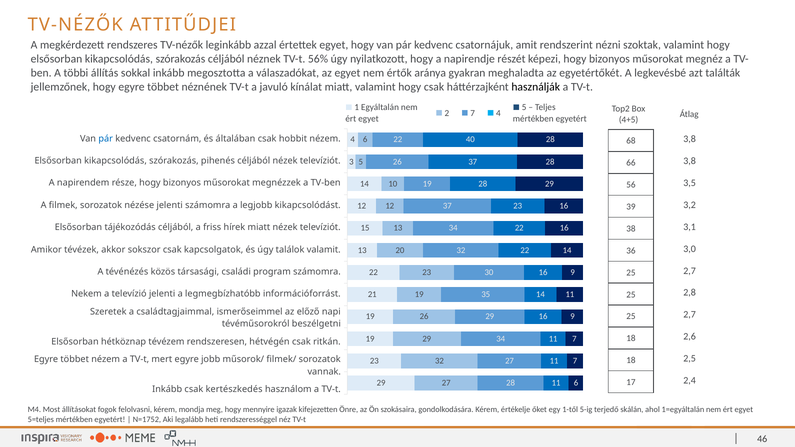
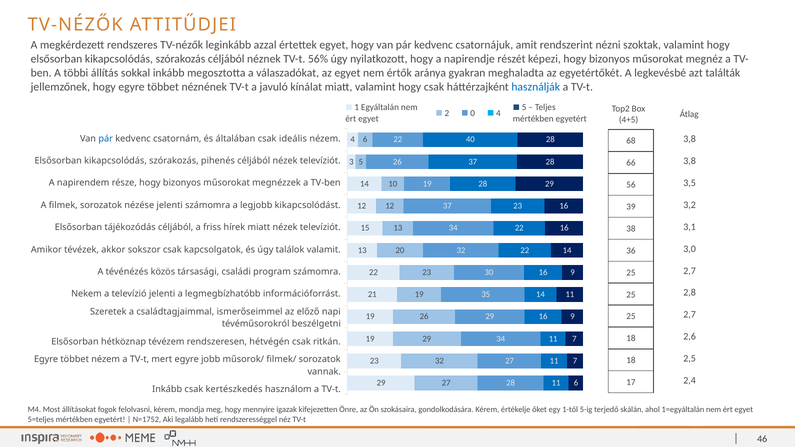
használják colour: black -> blue (536, 87)
7: 7 -> 0 (473, 113)
hobbit: hobbit -> ideális (293, 139)
